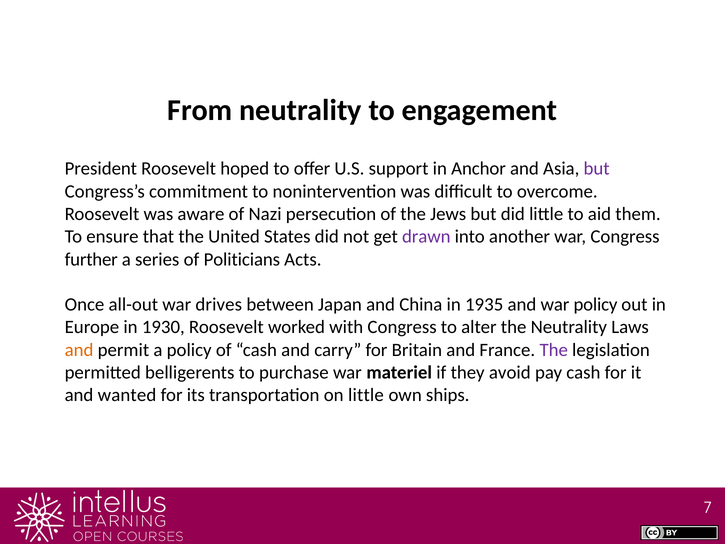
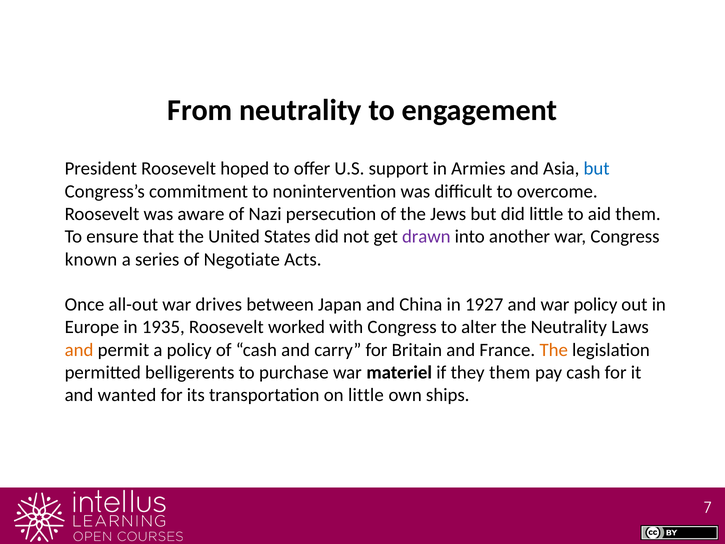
Anchor: Anchor -> Armies (478, 169)
but colour: purple -> blue (597, 169)
further: further -> known (91, 259)
Politicians: Politicians -> Negotiate (242, 259)
1935: 1935 -> 1927 (484, 304)
1930: 1930 -> 1935 (163, 327)
The colour: purple -> orange (554, 350)
they avoid: avoid -> them (510, 372)
